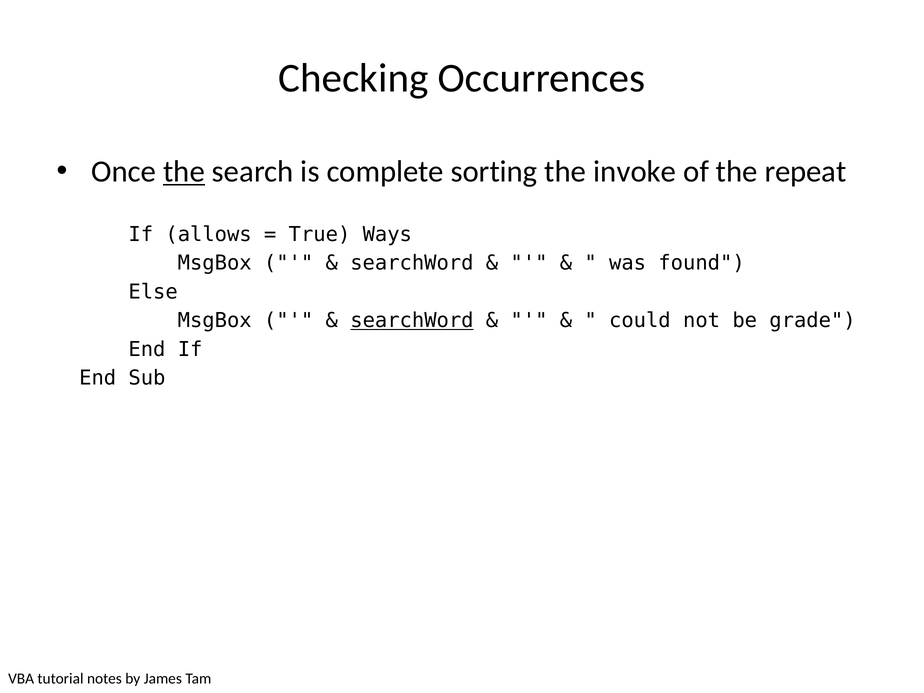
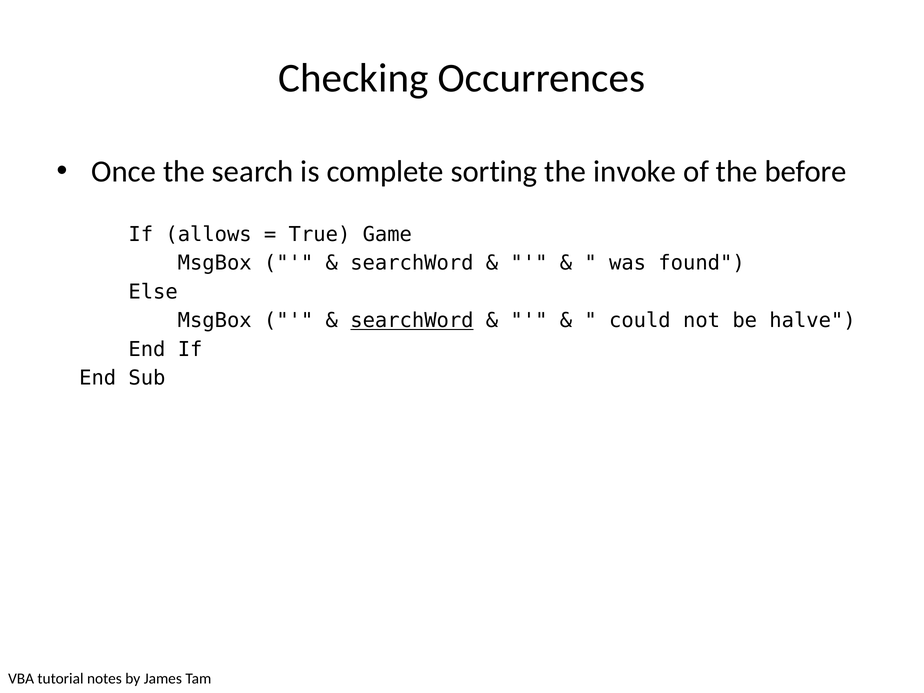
the underline: present -> none (184, 172)
repeat: repeat -> before (806, 172)
Ways: Ways -> Game (387, 234)
grade: grade -> halve (813, 321)
